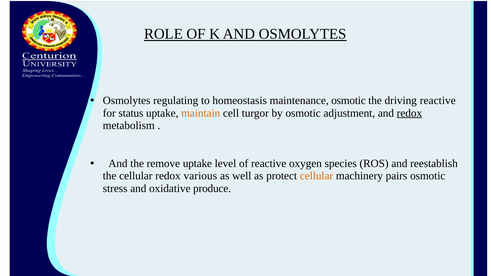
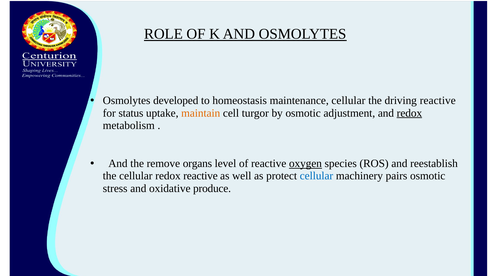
regulating: regulating -> developed (176, 101)
maintenance osmotic: osmotic -> cellular (348, 101)
remove uptake: uptake -> organs (197, 164)
oxygen underline: none -> present (305, 164)
redox various: various -> reactive (200, 176)
cellular colour: orange -> blue (316, 176)
